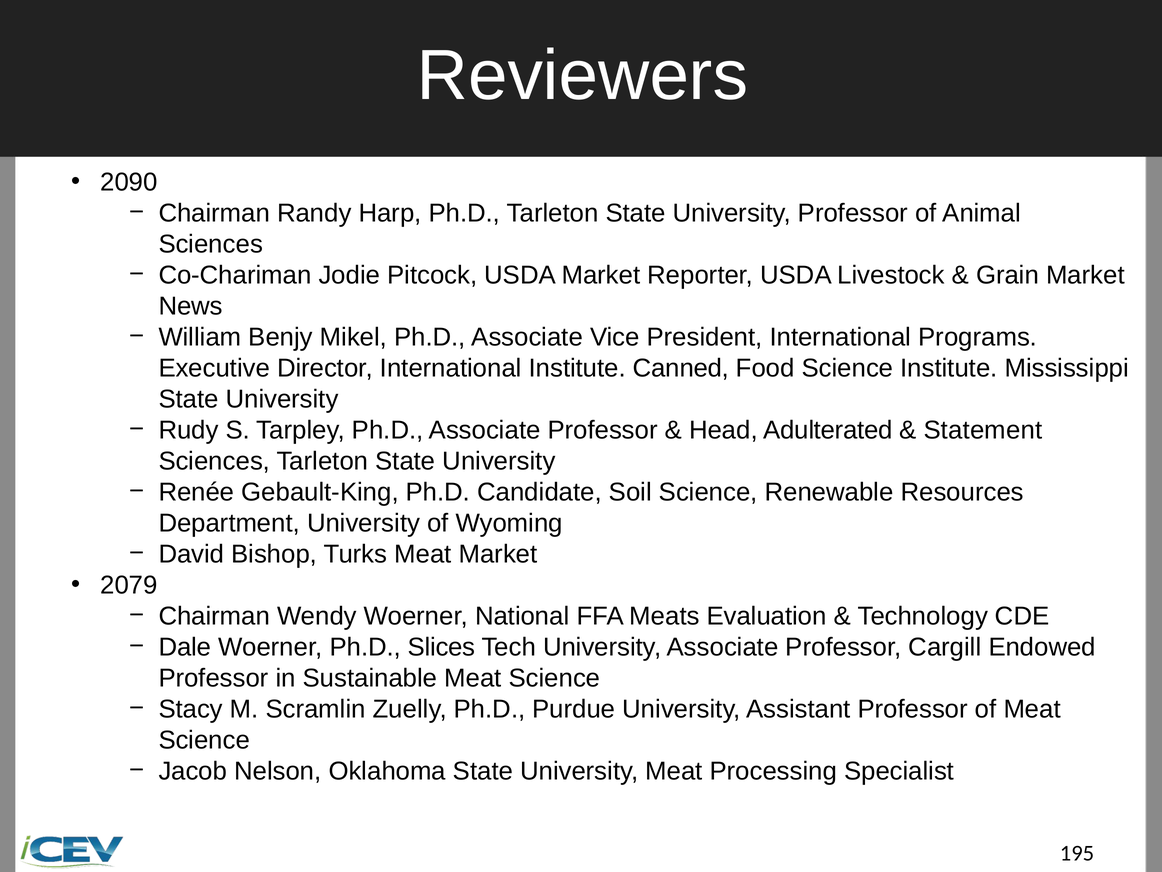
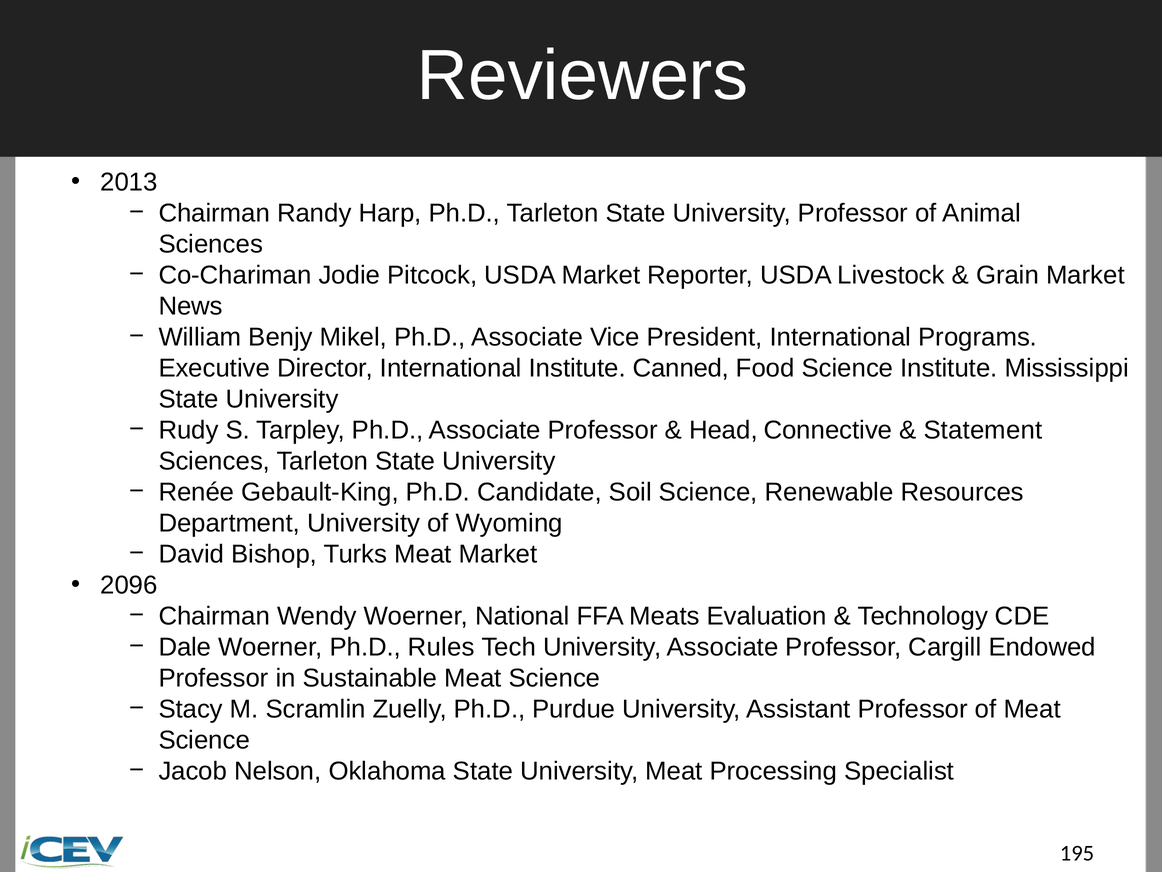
2090: 2090 -> 2013 (129, 182)
Adulterated: Adulterated -> Connective (828, 430)
2079: 2079 -> 2096 (129, 585)
Slices: Slices -> Rules (441, 647)
